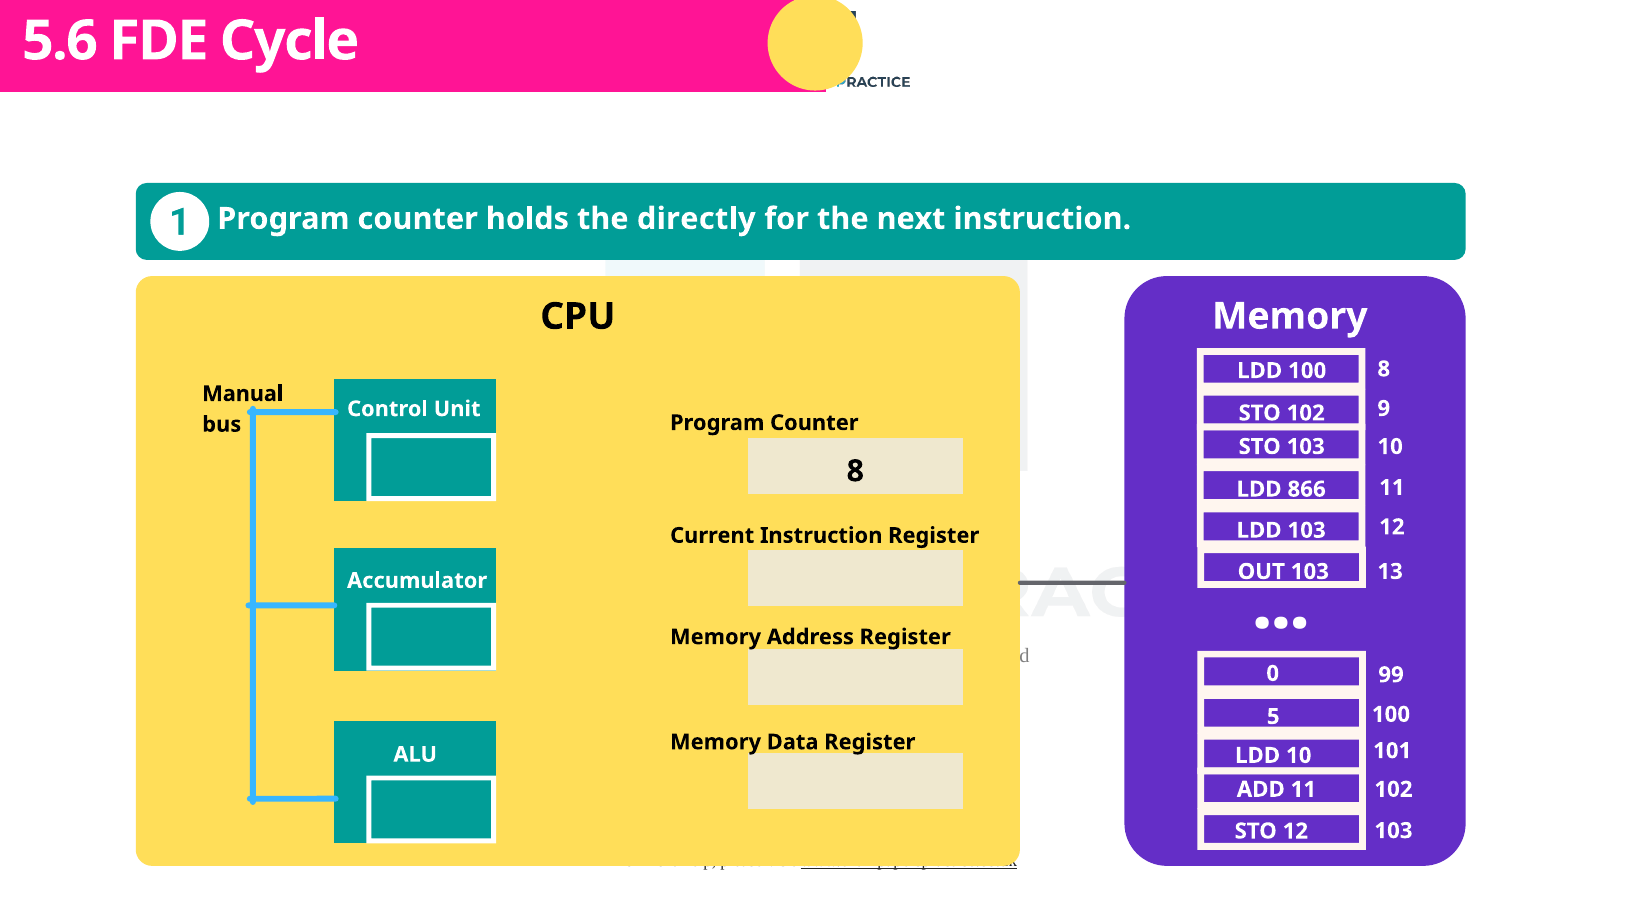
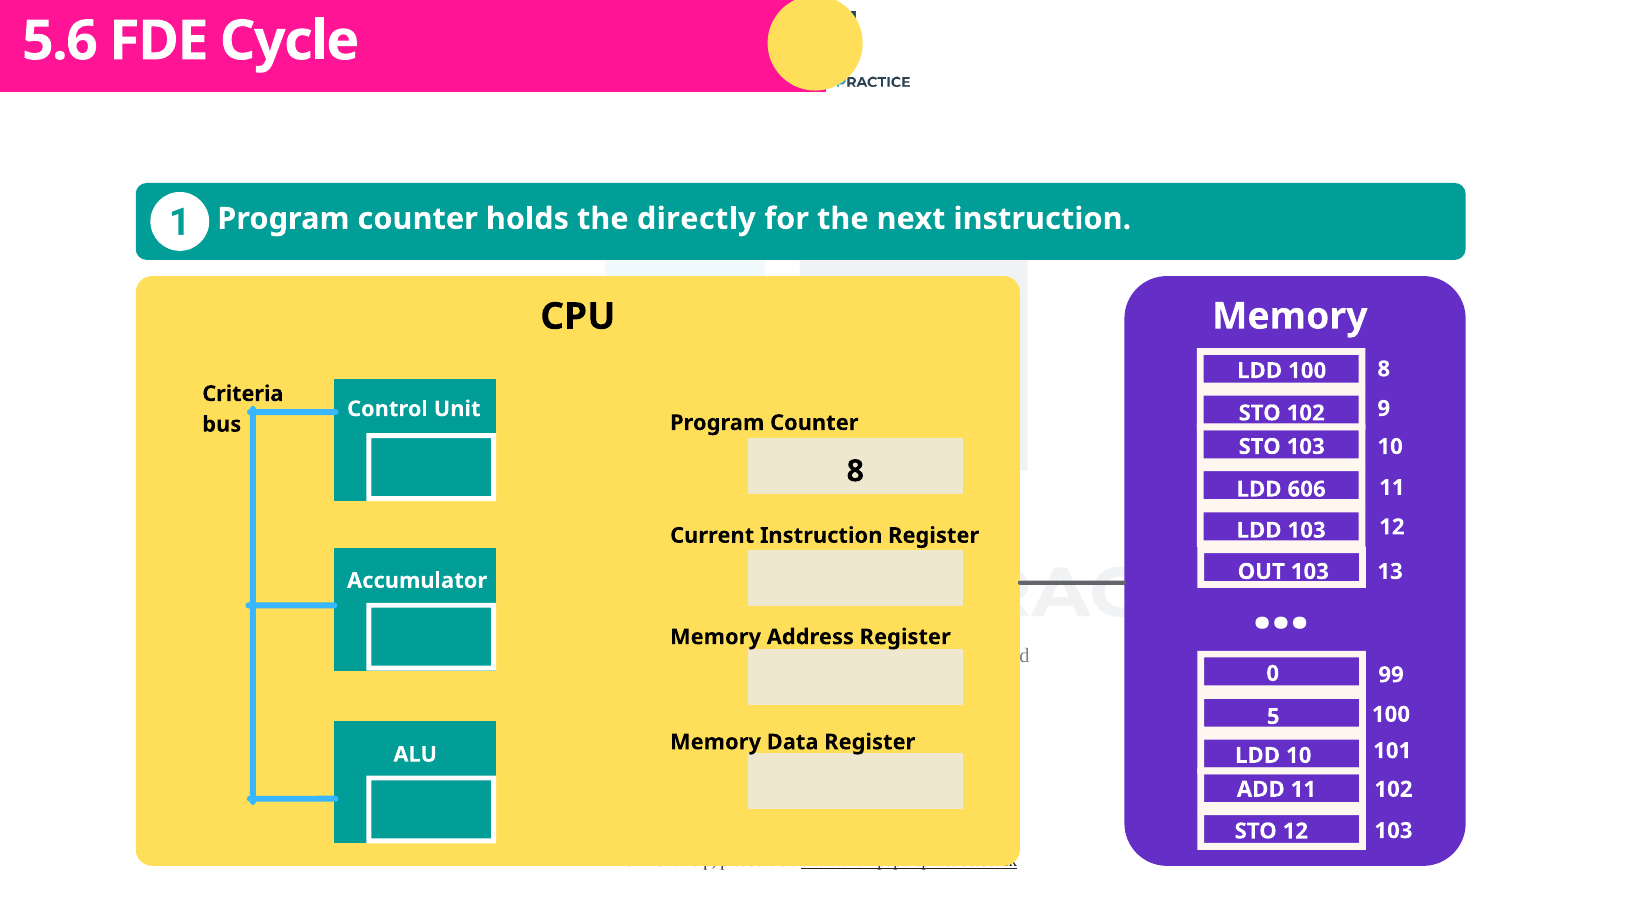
Manual: Manual -> Criteria (243, 394)
866: 866 -> 606 (1307, 489)
